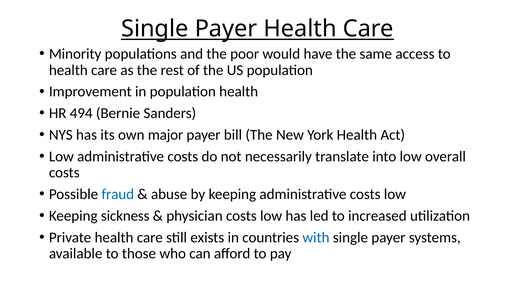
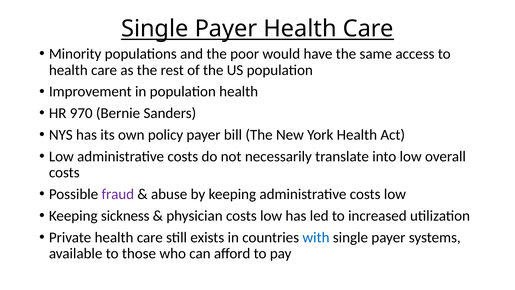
494: 494 -> 970 (81, 113)
major: major -> policy (166, 135)
fraud colour: blue -> purple (118, 194)
